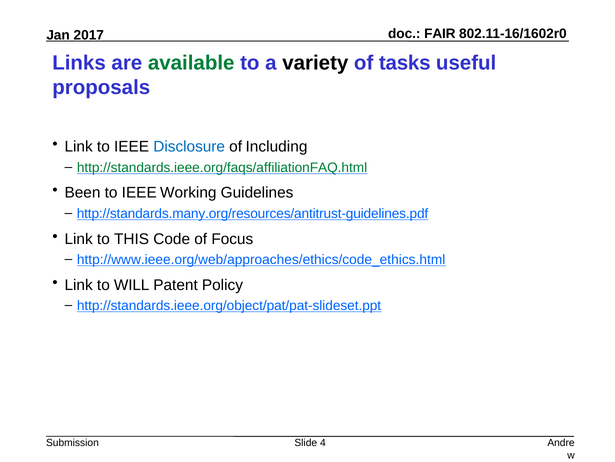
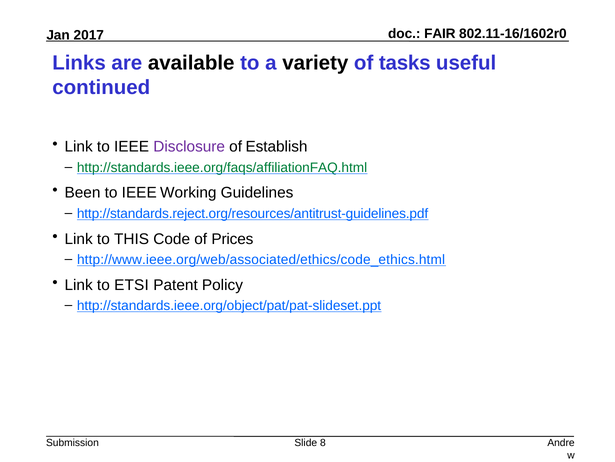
available colour: green -> black (191, 63)
proposals: proposals -> continued (101, 88)
Disclosure colour: blue -> purple (189, 147)
Including: Including -> Establish (277, 147)
http://standards.many.org/resources/antitrust-guidelines.pdf: http://standards.many.org/resources/antitrust-guidelines.pdf -> http://standards.reject.org/resources/antitrust-guidelines.pdf (253, 213)
Focus: Focus -> Prices (232, 239)
http://www.ieee.org/web/approaches/ethics/code_ethics.html: http://www.ieee.org/web/approaches/ethics/code_ethics.html -> http://www.ieee.org/web/associated/ethics/code_ethics.html (261, 259)
WILL: WILL -> ETSI (131, 285)
4: 4 -> 8 (323, 442)
